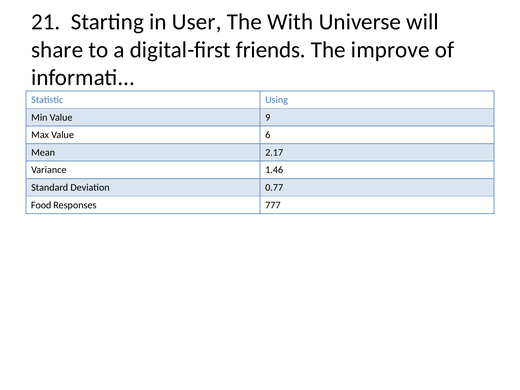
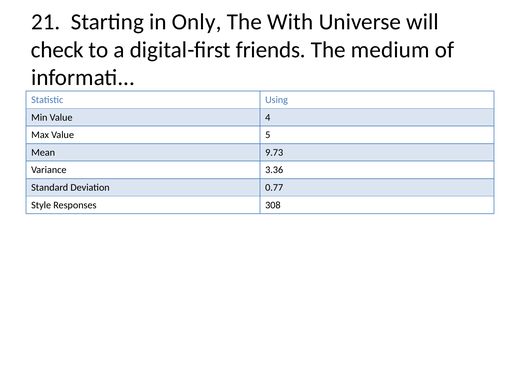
User: User -> Only (197, 22)
share: share -> check (57, 50)
improve: improve -> medium (390, 50)
9: 9 -> 4 (268, 117)
6: 6 -> 5 (268, 135)
2.17: 2.17 -> 9.73 (274, 152)
1.46: 1.46 -> 3.36 (274, 170)
Food: Food -> Style (41, 205)
777: 777 -> 308 (273, 205)
